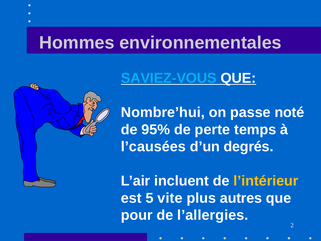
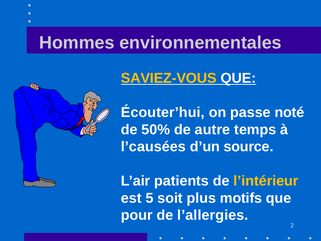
SAVIEZ-VOUS colour: light blue -> yellow (169, 78)
Nombre’hui: Nombre’hui -> Écouter’hui (163, 112)
95%: 95% -> 50% (156, 129)
perte: perte -> autre (212, 129)
degrés: degrés -> source (249, 147)
incluent: incluent -> patients (182, 181)
vite: vite -> soit (170, 198)
autres: autres -> motifs (241, 198)
